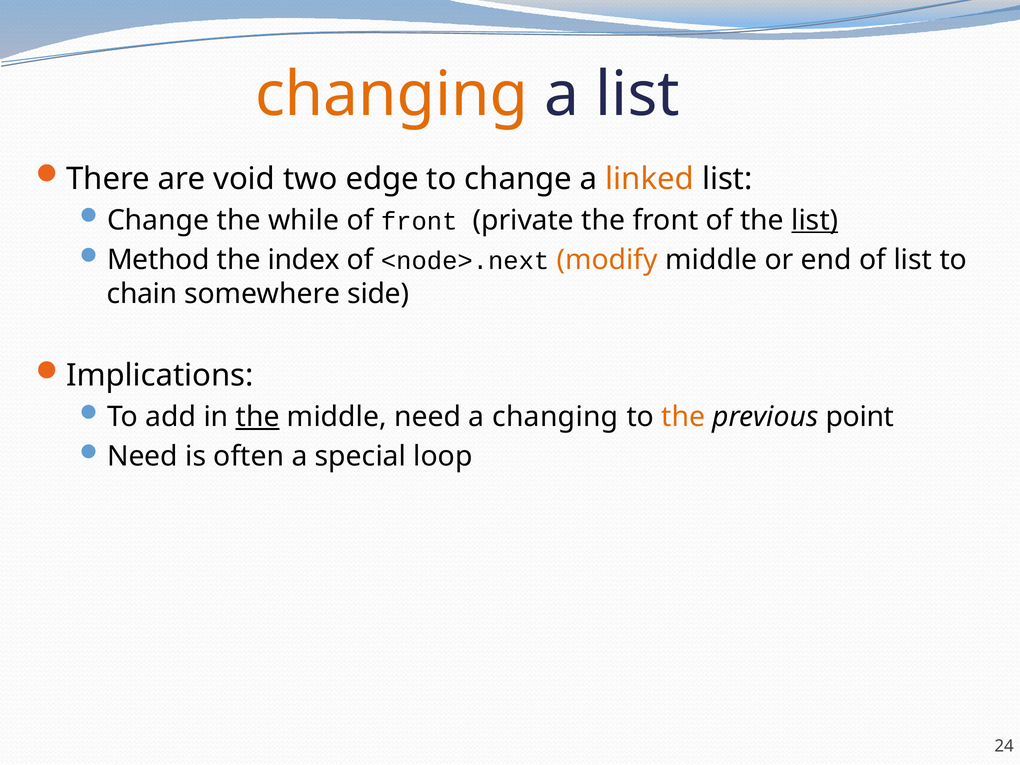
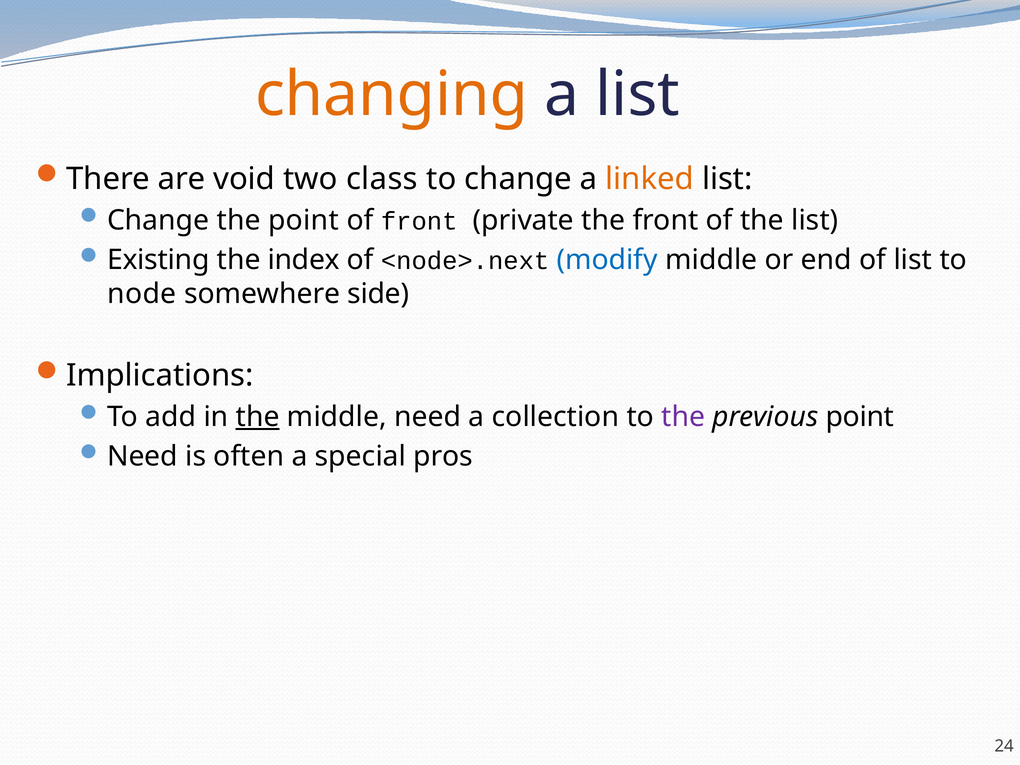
edge: edge -> class (382, 179)
the while: while -> point (303, 220)
list underline: present -> none (815, 220)
Method: Method -> Existing (158, 260)
modify colour: orange -> blue (607, 260)
chain: chain -> node (142, 294)
a changing: changing -> collection (555, 417)
the colour: orange -> purple (683, 417)
loop: loop -> pros (443, 456)
